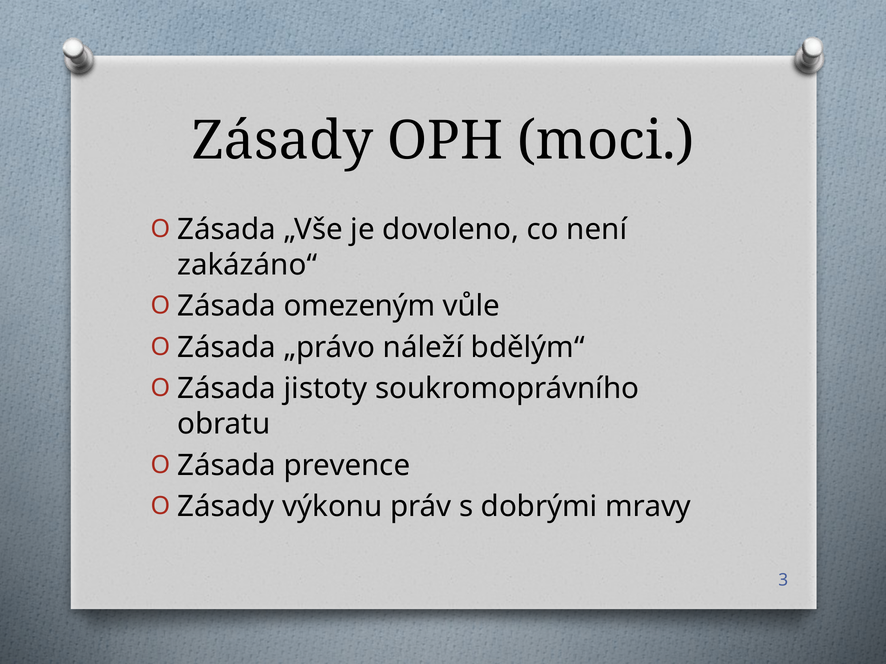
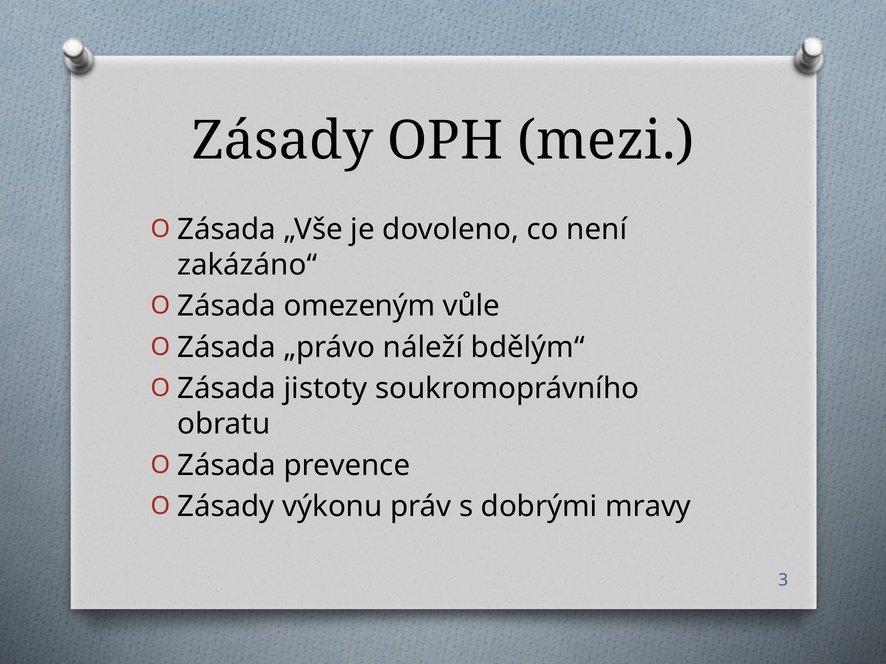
moci: moci -> mezi (606, 141)
